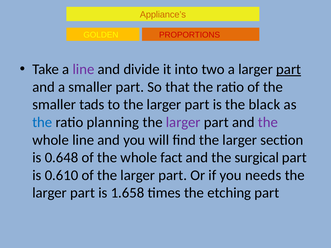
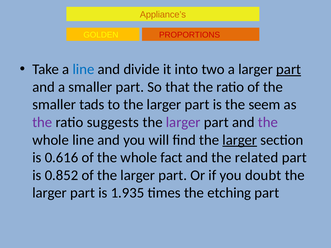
line colour: purple -> blue (83, 69)
black: black -> seem (265, 105)
the colour: blue -> purple (42, 122)
planning: planning -> suggests (113, 122)
larger underline: none -> present (240, 140)
0.648: 0.648 -> 0.616 (62, 158)
surgical: surgical -> related (257, 158)
0.610: 0.610 -> 0.852 (62, 175)
needs: needs -> doubt (263, 175)
1.658: 1.658 -> 1.935 (128, 193)
